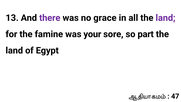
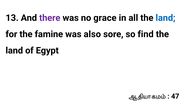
land colour: purple -> blue (166, 18)
your: your -> also (92, 34)
part: part -> find (146, 34)
